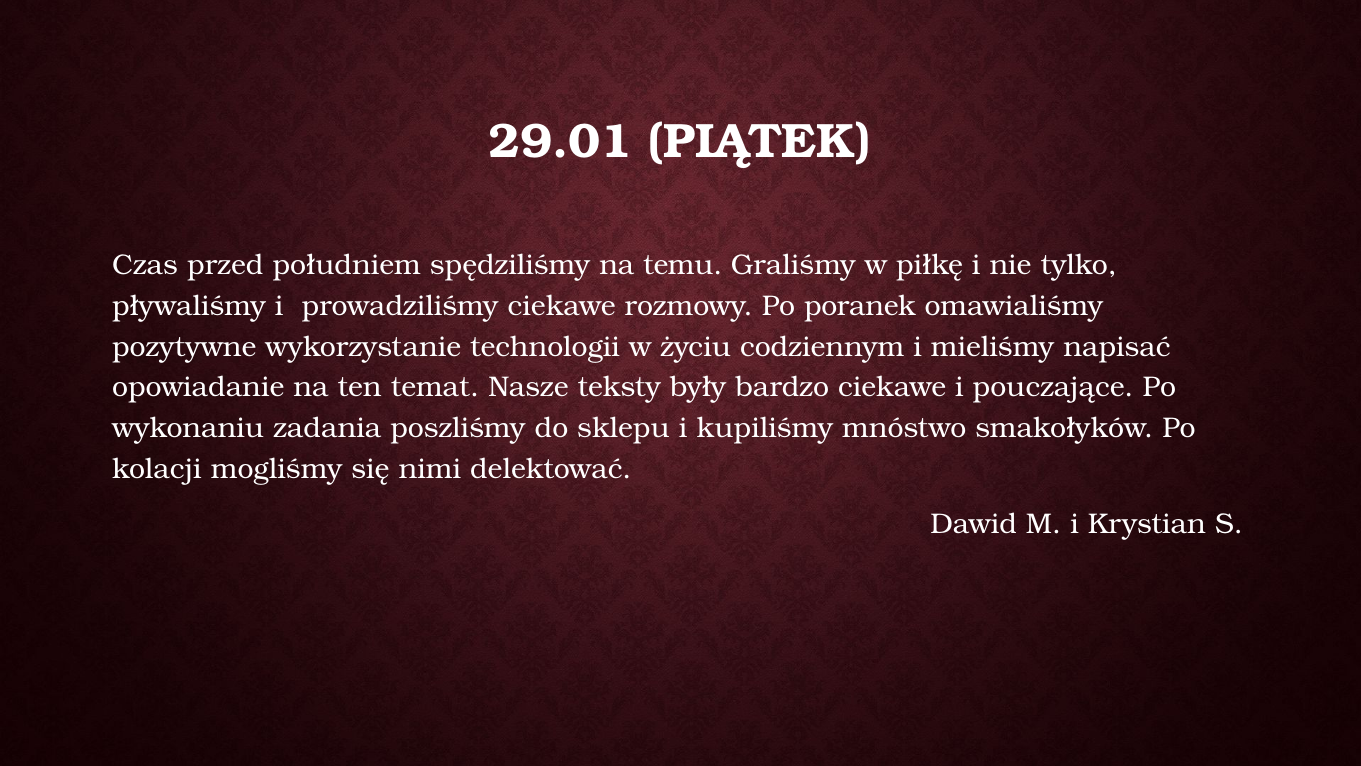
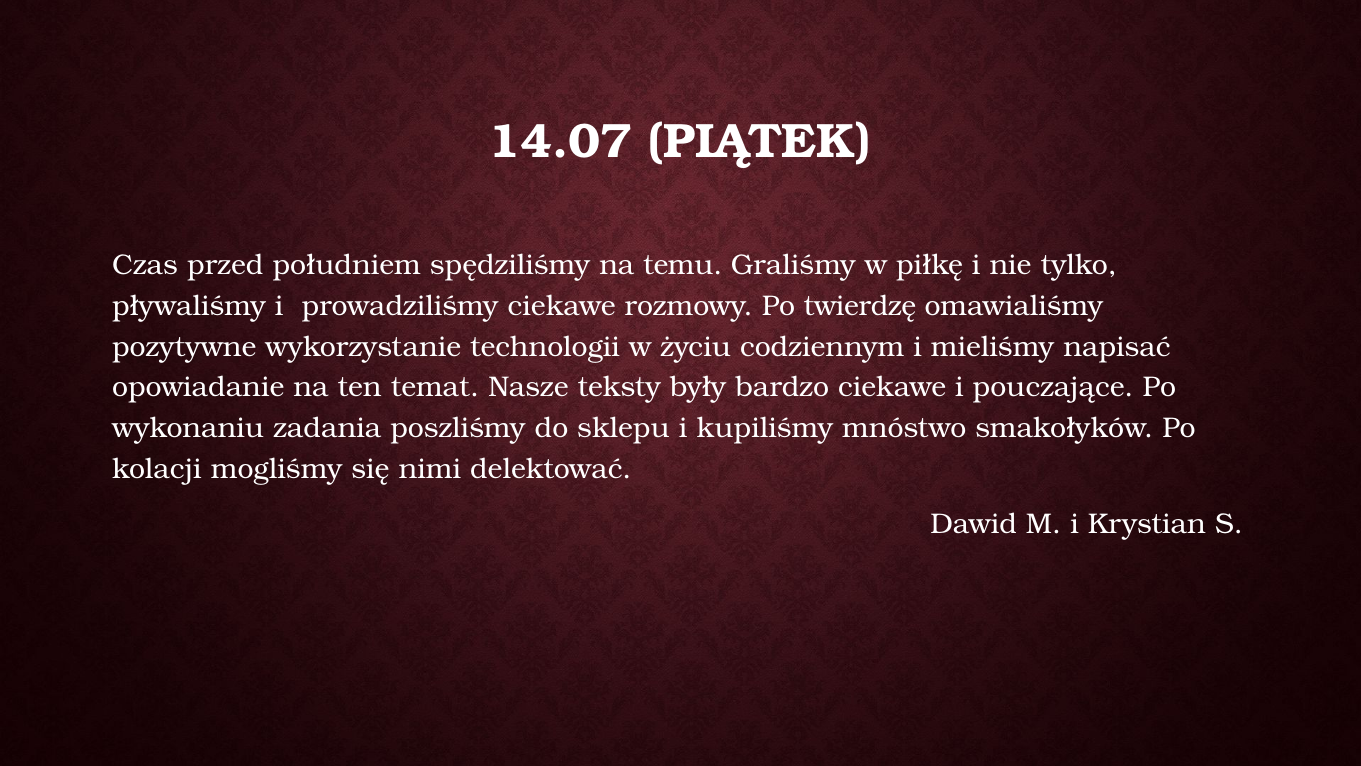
29.01: 29.01 -> 14.07 (561, 142)
poranek: poranek -> twierdzę (860, 306)
